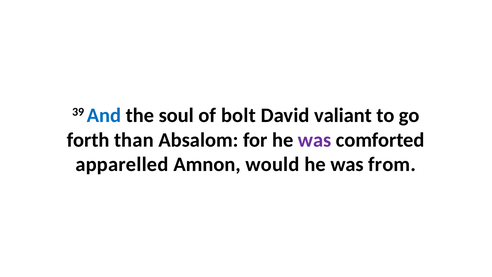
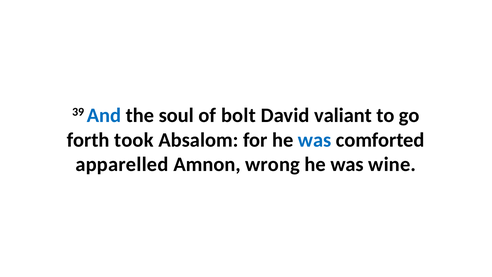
than: than -> took (134, 140)
was colour: purple -> blue (315, 140)
would: would -> wrong (273, 164)
from: from -> wine (392, 164)
